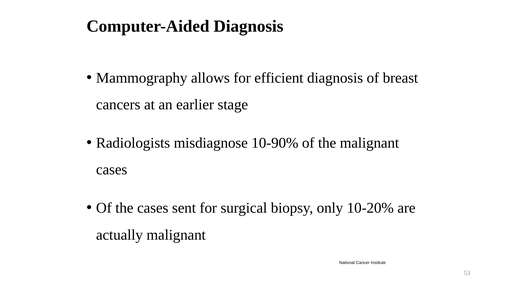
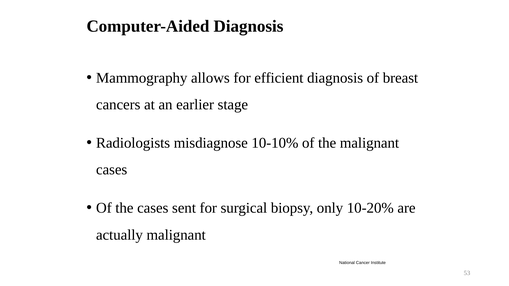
10-90%: 10-90% -> 10-10% (275, 143)
